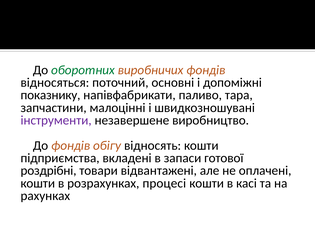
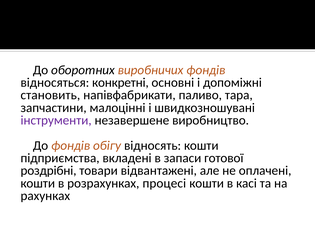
оборотних colour: green -> black (83, 70)
поточний: поточний -> конкретні (120, 83)
показнику: показнику -> становить (50, 95)
